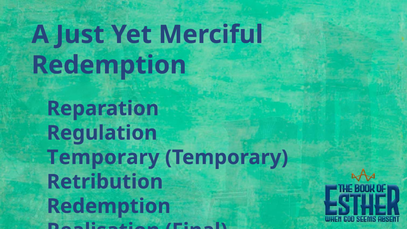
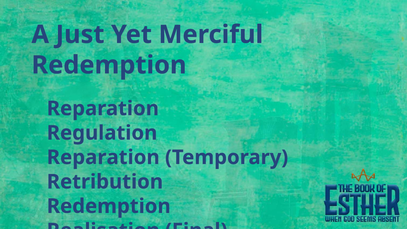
Temporary: Temporary -> Reparation (103, 157)
